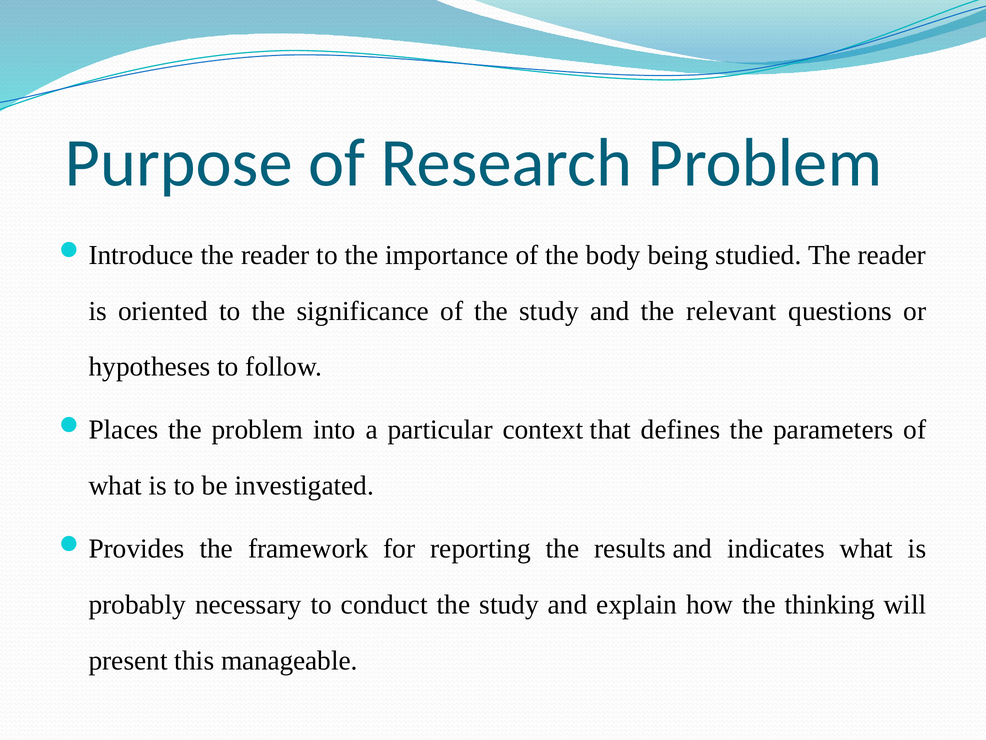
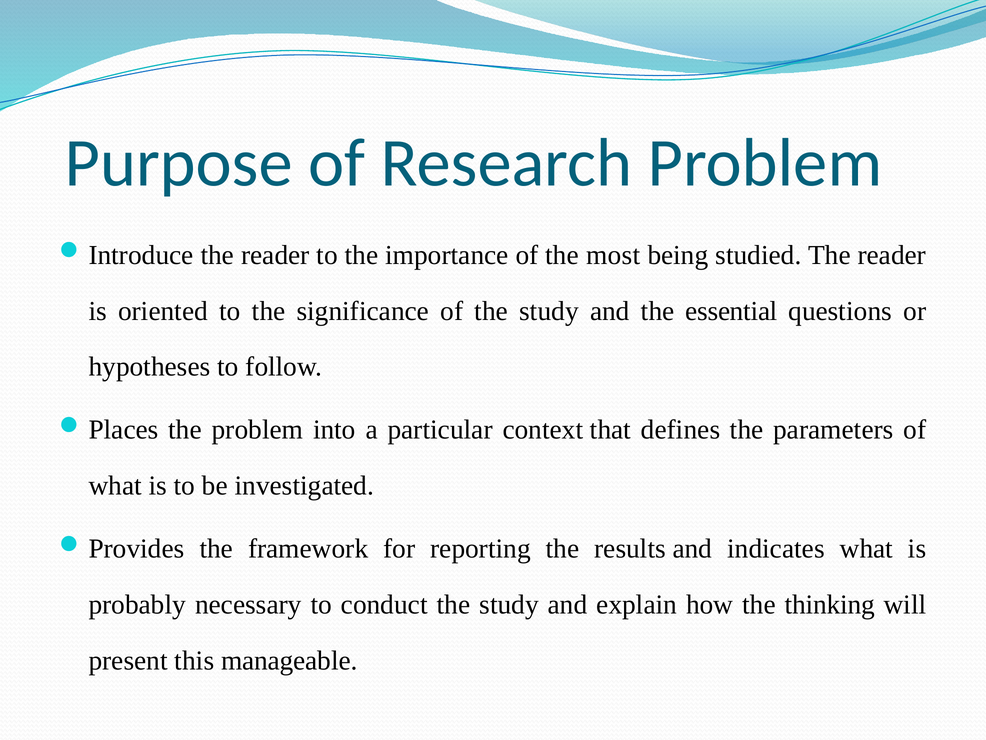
body: body -> most (613, 255)
relevant: relevant -> essential (731, 311)
